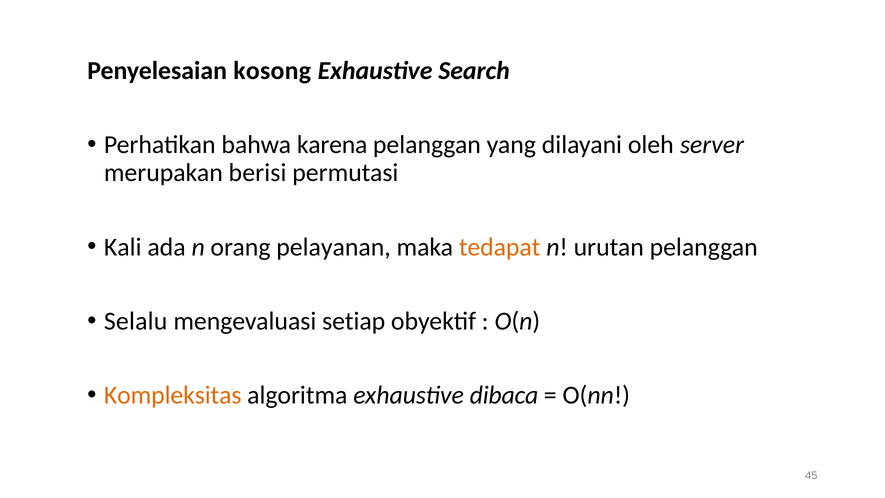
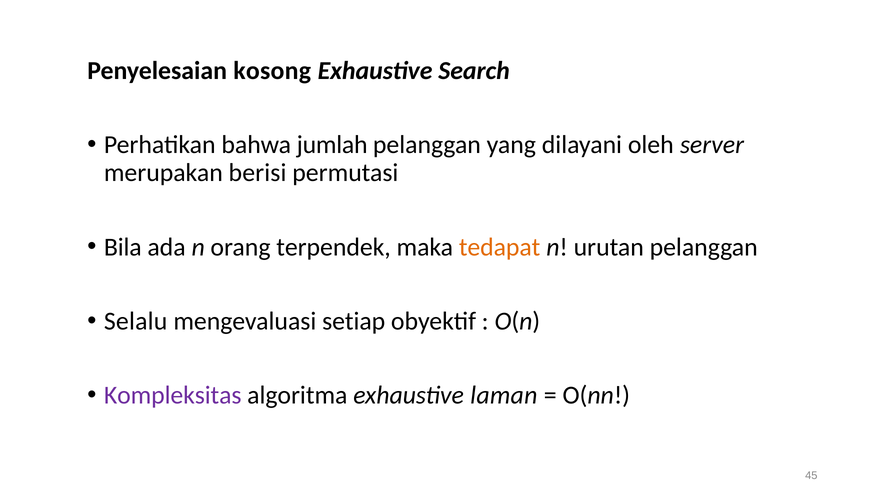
karena: karena -> jumlah (332, 145)
Kali: Kali -> Bila (123, 247)
pelayanan: pelayanan -> terpendek (334, 247)
Kompleksitas colour: orange -> purple (173, 395)
dibaca: dibaca -> laman (504, 395)
